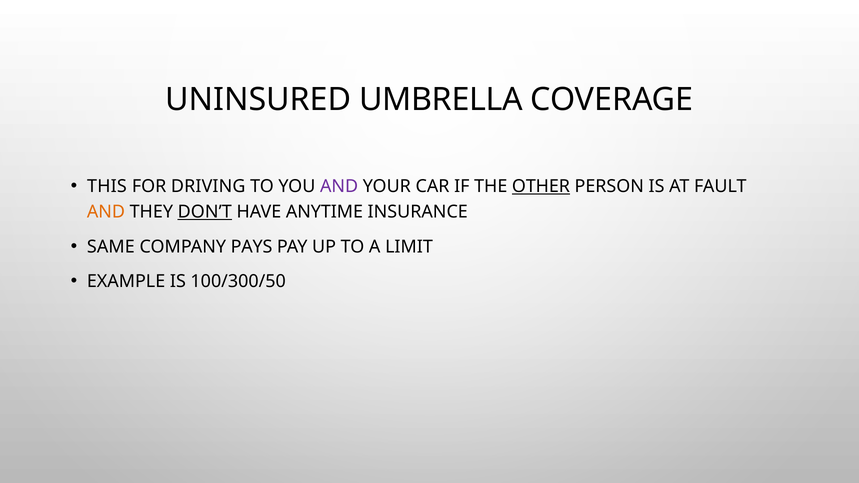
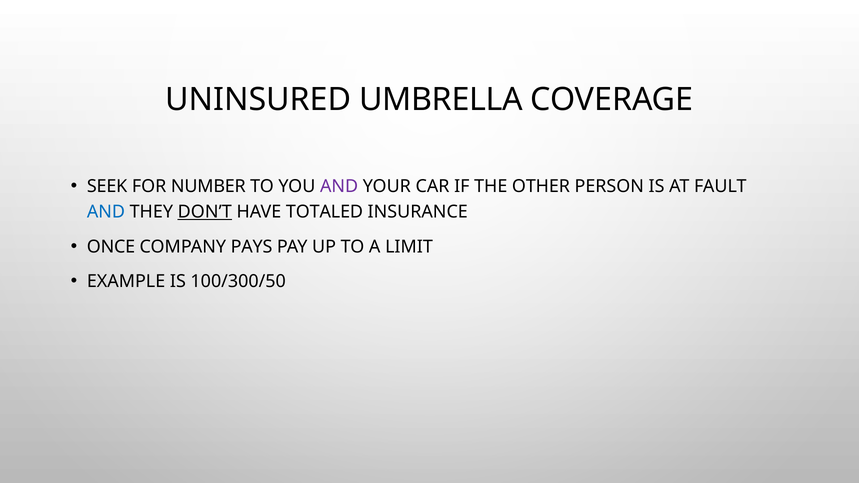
THIS: THIS -> SEEK (107, 186)
DRIVING: DRIVING -> NUMBER (208, 186)
OTHER underline: present -> none (541, 186)
AND colour: orange -> blue (106, 212)
ANYTIME: ANYTIME -> TOTALED (324, 212)
SAME: SAME -> ONCE (111, 247)
